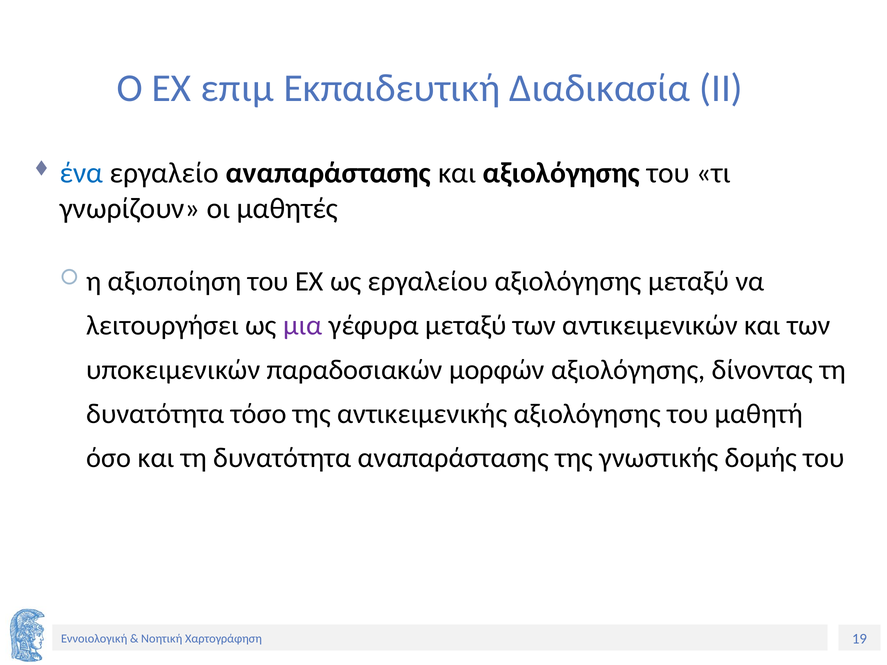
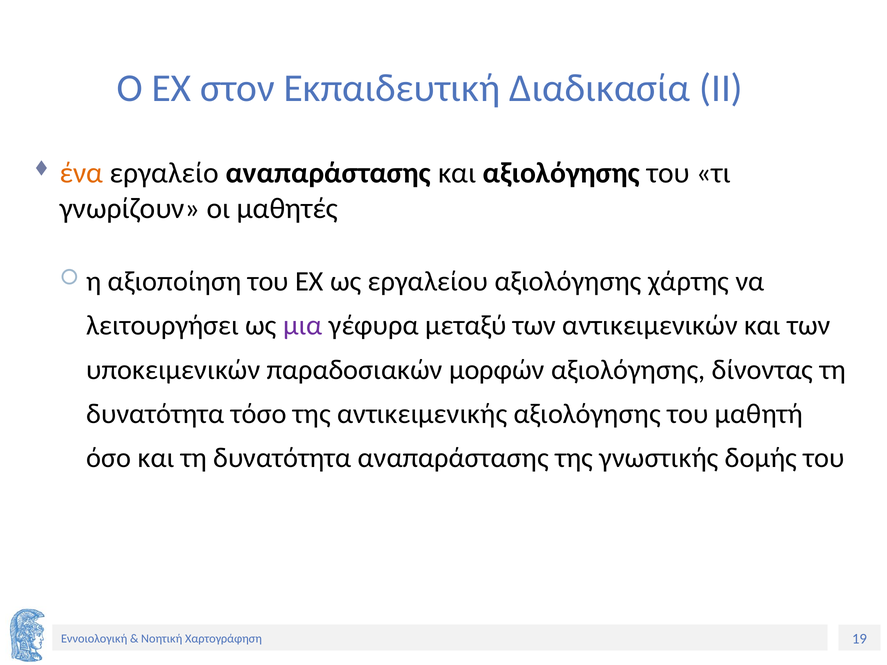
επιμ: επιμ -> στον (237, 88)
ένα colour: blue -> orange (81, 173)
αξιολόγησης μεταξύ: μεταξύ -> χάρτης (689, 282)
